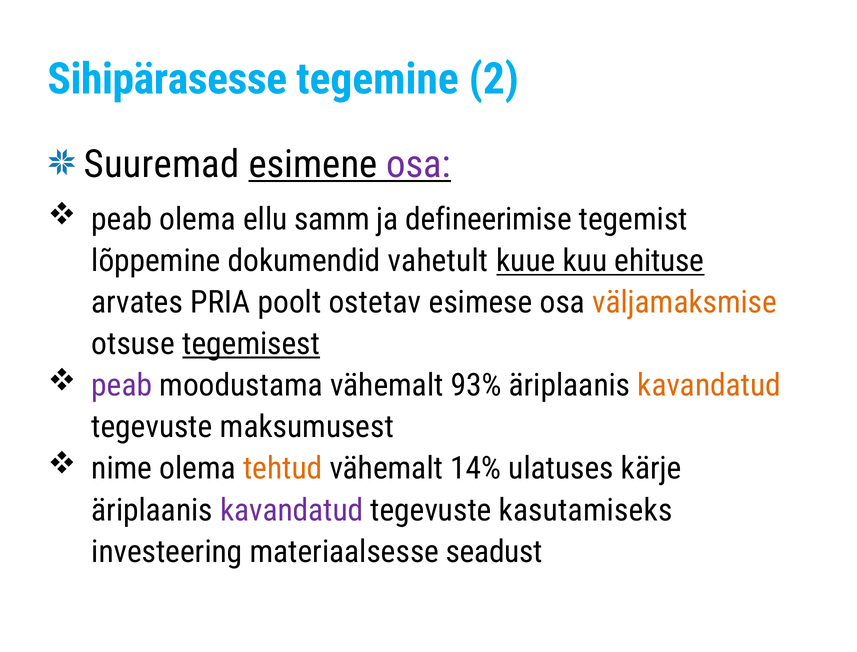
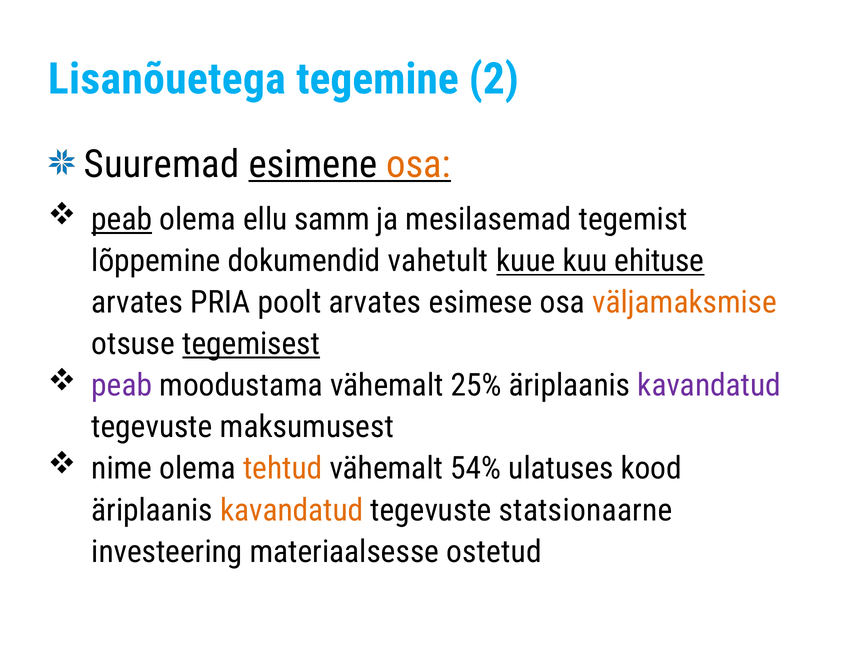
Sihipärasesse: Sihipärasesse -> Lisanõuetega (167, 79)
osa colour: purple -> orange (419, 164)
peab underline: none -> present (122, 219)
defineerimise: defineerimise -> mesilasemad (488, 219)
poolt ostetav: ostetav -> arvates (375, 302)
93%: 93% -> 25% (476, 385)
kavandatud colour: orange -> purple (709, 385)
14%: 14% -> 54% (476, 468)
kärje: kärje -> kood (651, 468)
kavandatud colour: purple -> orange (292, 510)
kasutamiseks: kasutamiseks -> statsionaarne (586, 510)
seadust: seadust -> ostetud (494, 551)
